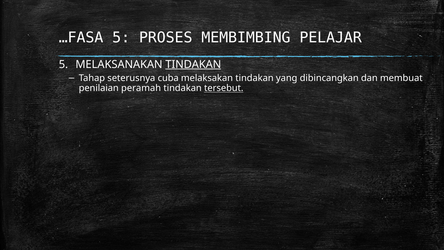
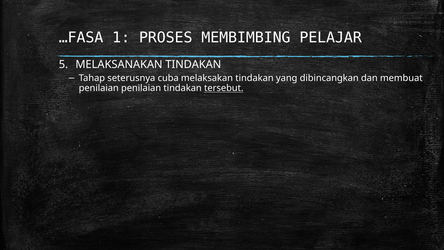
…FASA 5: 5 -> 1 (121, 37)
TINDAKAN underline: present -> none (193, 64)
penilaian peramah: peramah -> penilaian (141, 88)
